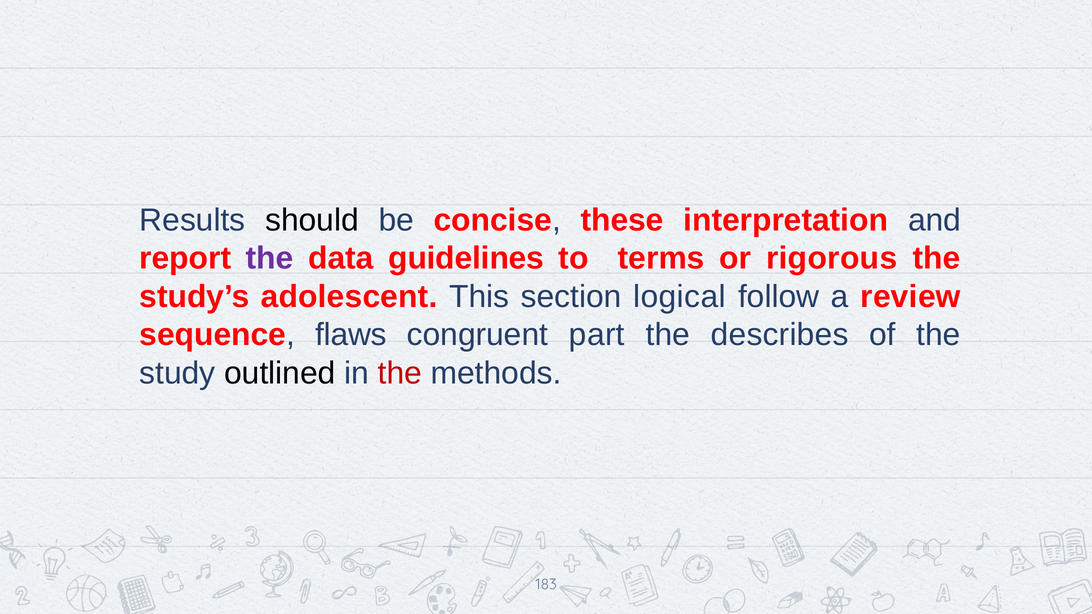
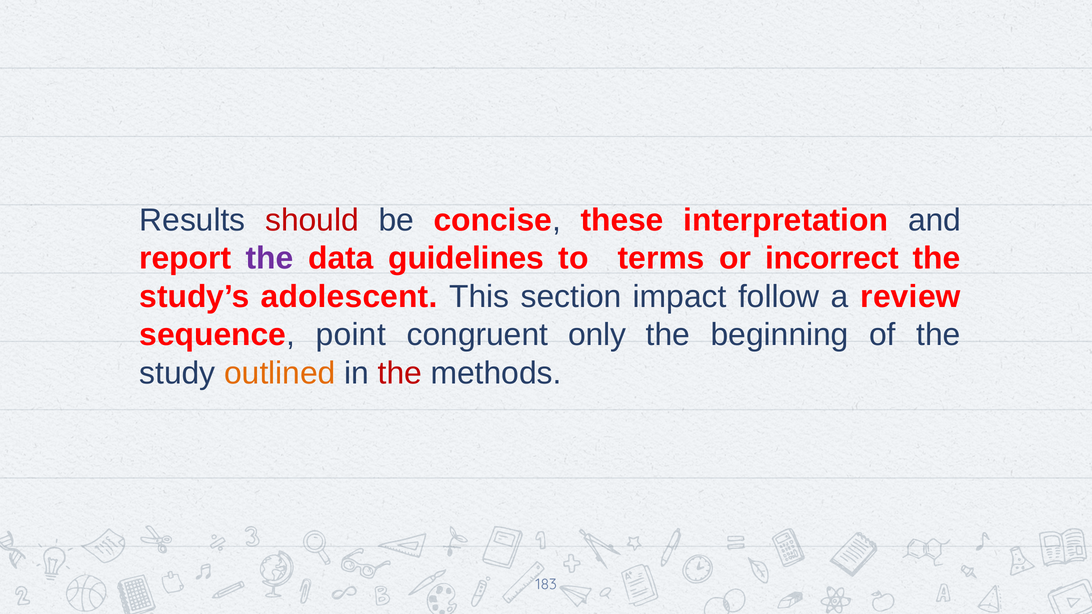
should colour: black -> red (312, 220)
rigorous: rigorous -> incorrect (832, 258)
logical: logical -> impact (680, 297)
flaws: flaws -> point (351, 335)
part: part -> only (597, 335)
describes: describes -> beginning (780, 335)
outlined colour: black -> orange (280, 373)
